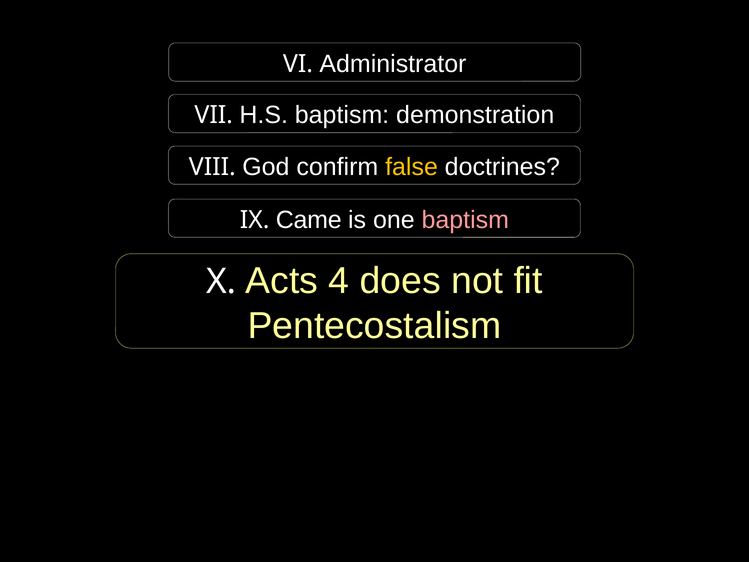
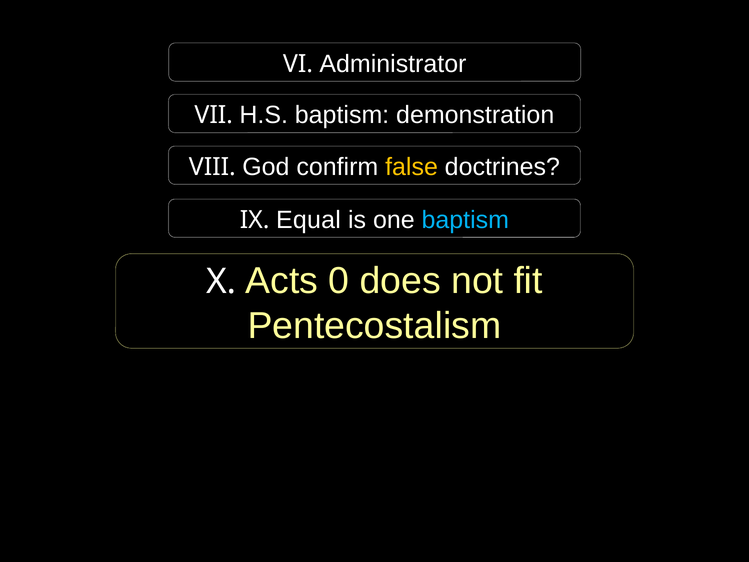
Came: Came -> Equal (308, 220)
baptism colour: pink -> light blue (465, 220)
4: 4 -> 0 (339, 281)
